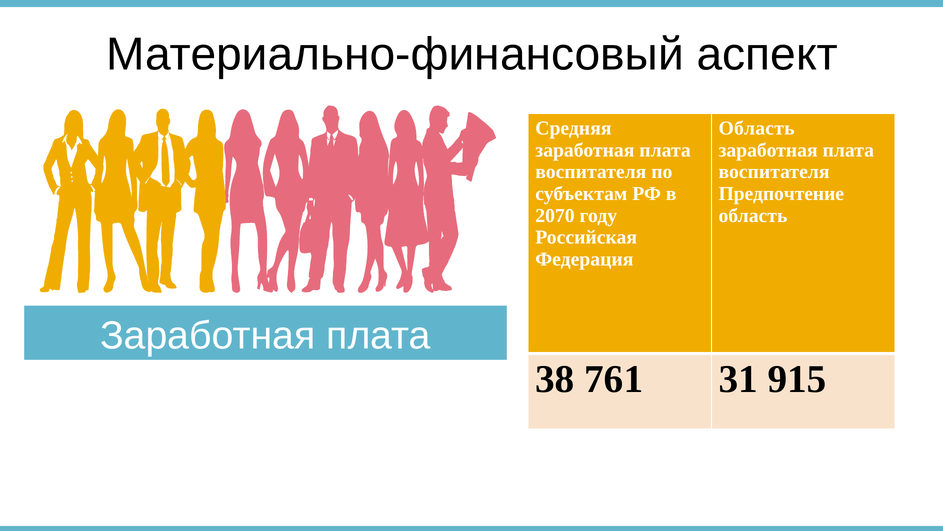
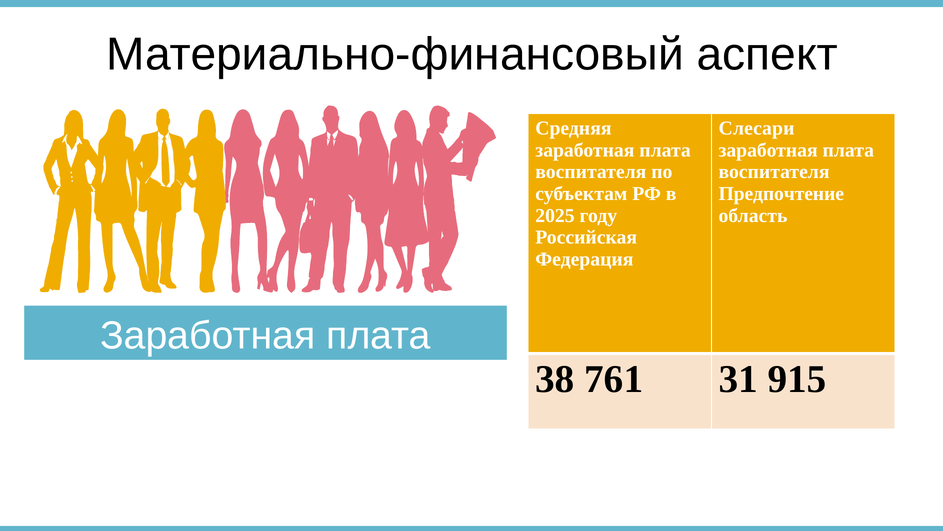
Область: Область -> Слесари (757, 128)
2070: 2070 -> 2025 (555, 215)
